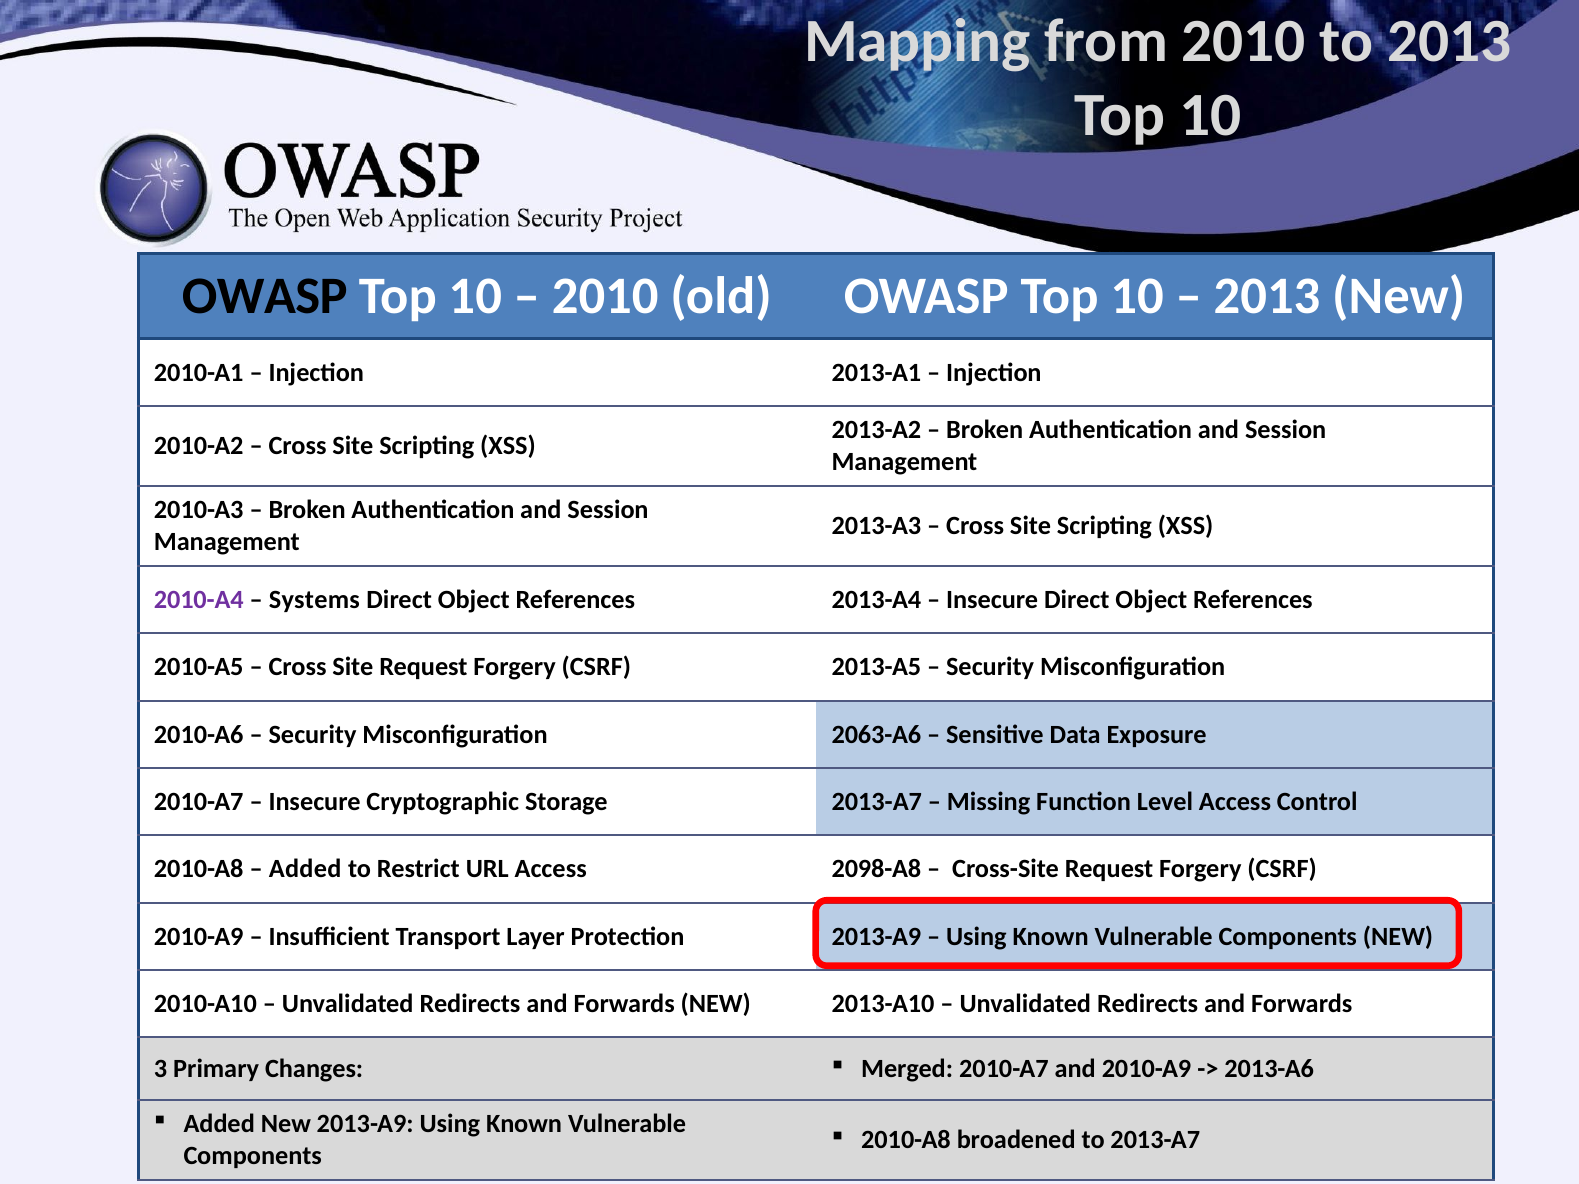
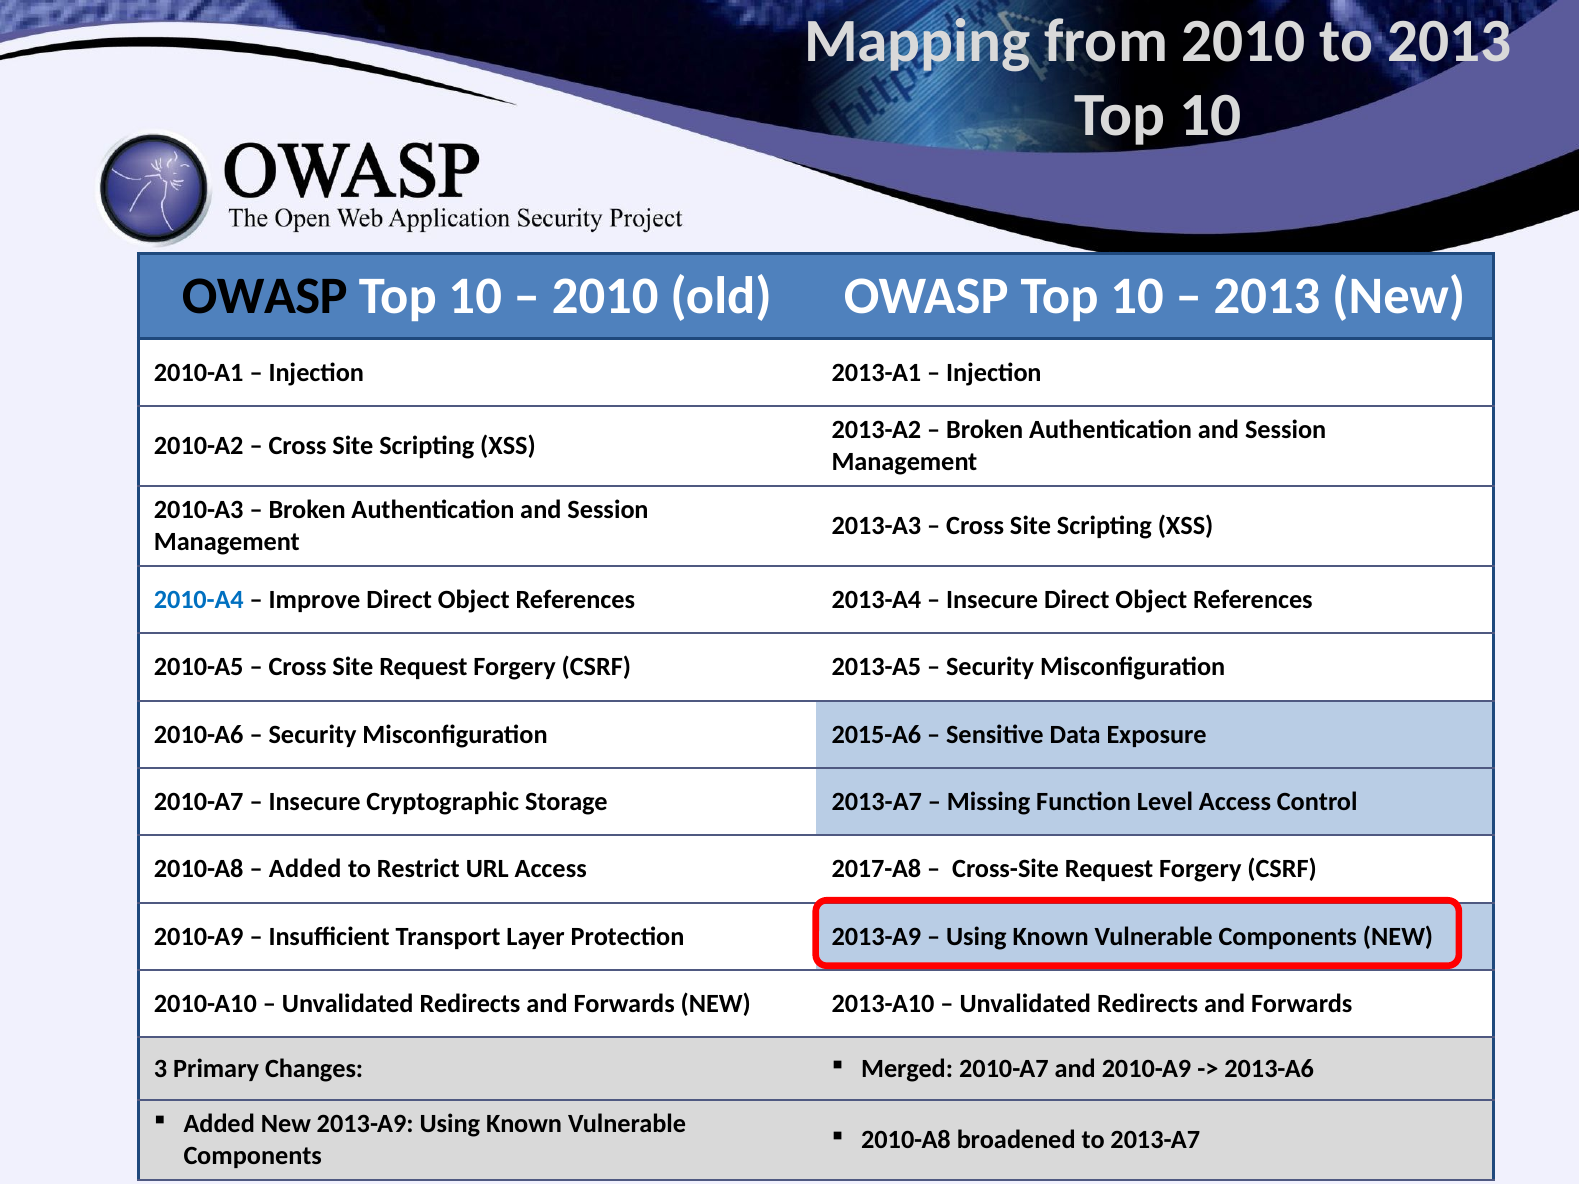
2010-A4 colour: purple -> blue (199, 600)
Systems: Systems -> Improve (314, 600)
2063-A6: 2063-A6 -> 2015-A6 (876, 735)
2098-A8: 2098-A8 -> 2017-A8 (876, 869)
